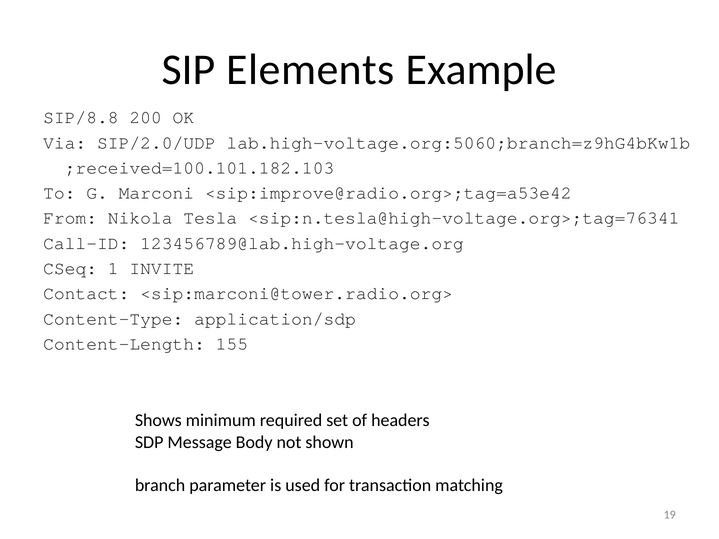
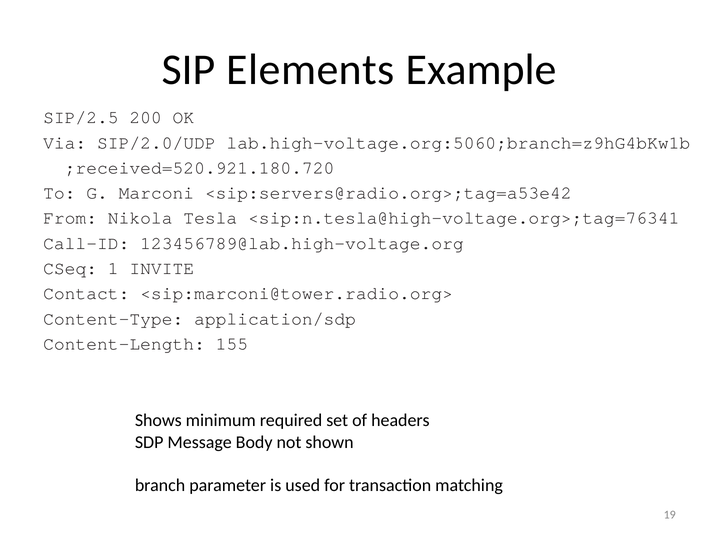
SIP/8.8: SIP/8.8 -> SIP/2.5 (81, 117)
;received=100.101.182.103: ;received=100.101.182.103 -> ;received=520.921.180.720 (200, 168)
<sip:improve@radio.org>;tag=a53e42: <sip:improve@radio.org>;tag=a53e42 -> <sip:servers@radio.org>;tag=a53e42 (388, 193)
